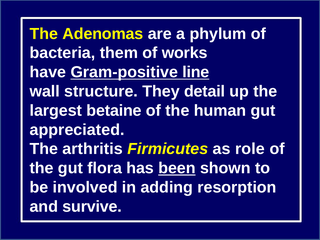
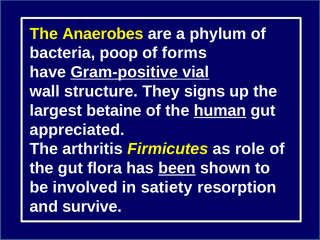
Adenomas: Adenomas -> Anaerobes (103, 34)
them: them -> poop (119, 53)
works: works -> forms (184, 53)
line: line -> vial (196, 72)
detail: detail -> signs (205, 91)
human underline: none -> present (220, 111)
adding: adding -> satiety (167, 187)
